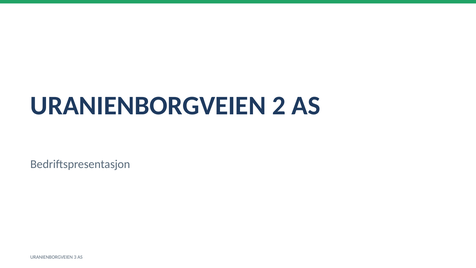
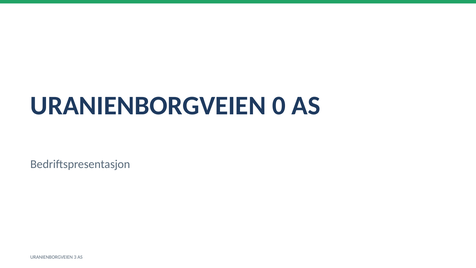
2: 2 -> 0 (279, 106)
